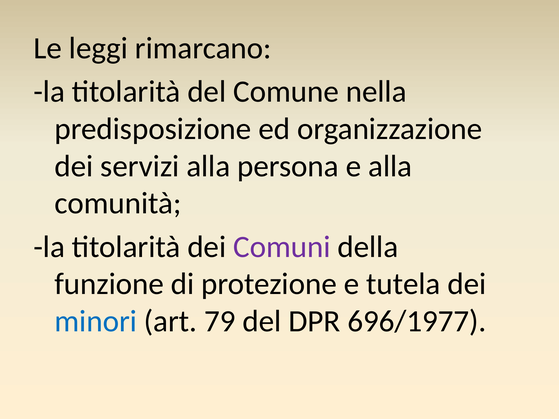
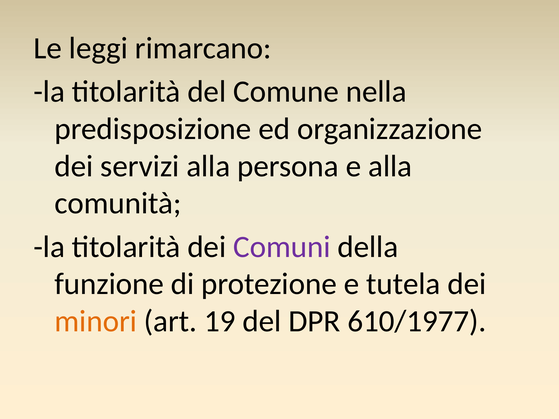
minori colour: blue -> orange (96, 321)
79: 79 -> 19 (220, 321)
696/1977: 696/1977 -> 610/1977 (417, 321)
